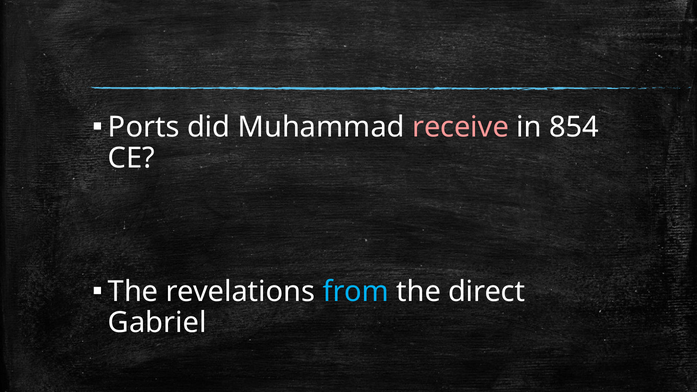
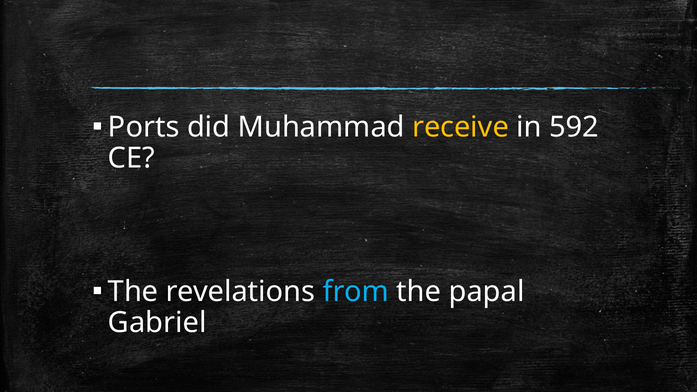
receive colour: pink -> yellow (461, 127)
854: 854 -> 592 (574, 127)
direct: direct -> papal (487, 292)
